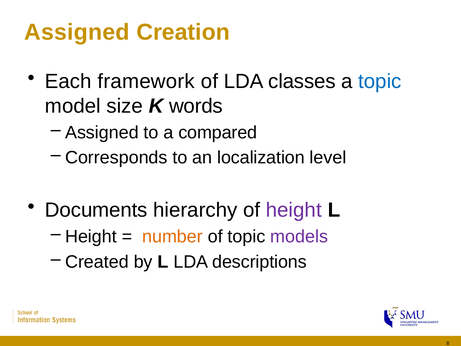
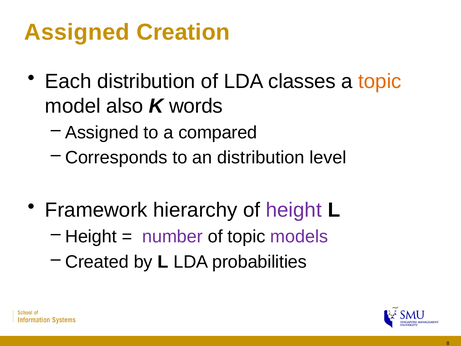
Each framework: framework -> distribution (146, 81)
topic colour: blue -> orange (380, 81)
size: size -> also (125, 106)
an localization: localization -> distribution (261, 158)
Documents: Documents -> Framework (96, 210)
number colour: orange -> purple (172, 236)
descriptions: descriptions -> probabilities (260, 262)
